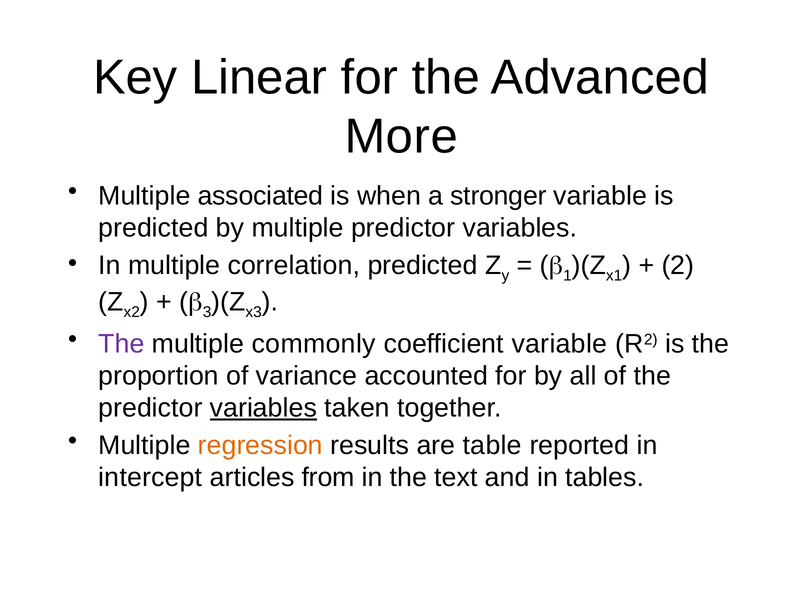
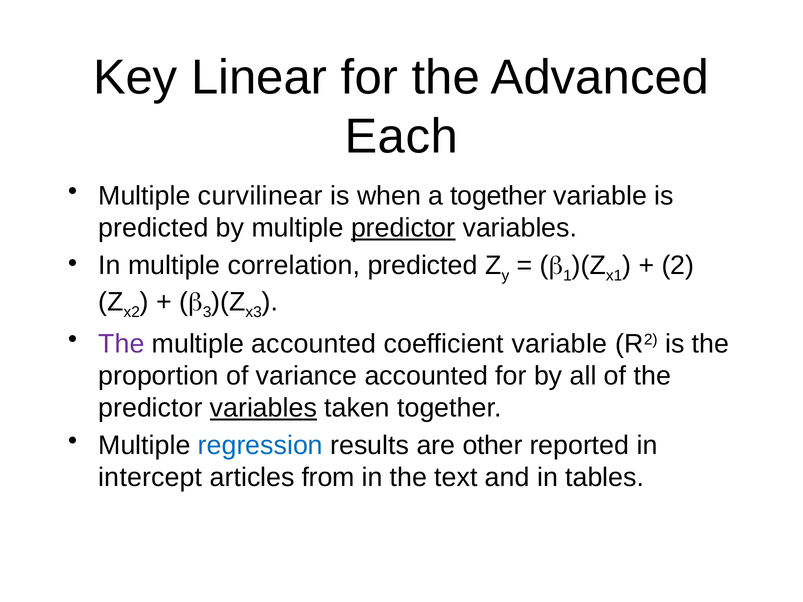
More: More -> Each (401, 137)
associated: associated -> curvilinear (260, 196)
a stronger: stronger -> together (498, 196)
predictor underline: none -> present (403, 228)
multiple commonly: commonly -> accounted (314, 344)
regression colour: orange -> blue (260, 446)
table: table -> other (492, 446)
